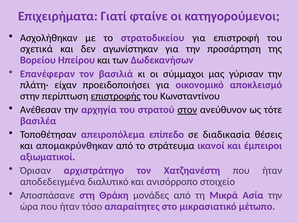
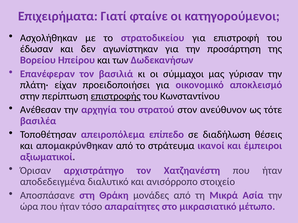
σχετικά: σχετικά -> έδωσαν (37, 49)
στον underline: present -> none (187, 110)
διαδικασία: διαδικασία -> διαδήλωση (227, 135)
